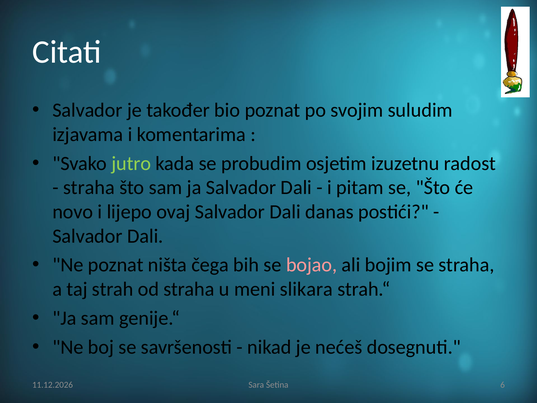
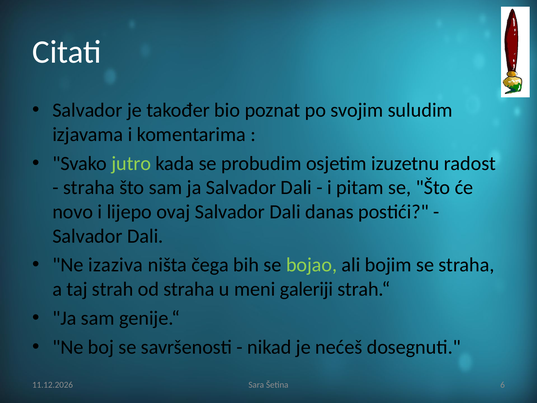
Ne poznat: poznat -> izaziva (116, 265)
bojao colour: pink -> light green (312, 265)
slikara: slikara -> galeriji (307, 289)
